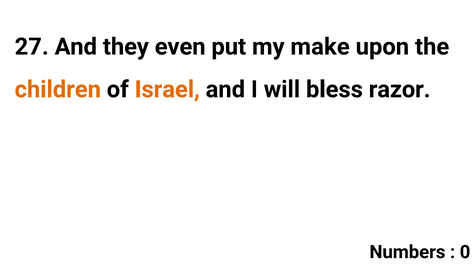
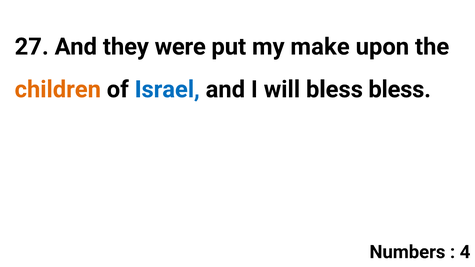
even: even -> were (180, 47)
Israel colour: orange -> blue (167, 90)
bless razor: razor -> bless (400, 90)
0: 0 -> 4 (465, 252)
